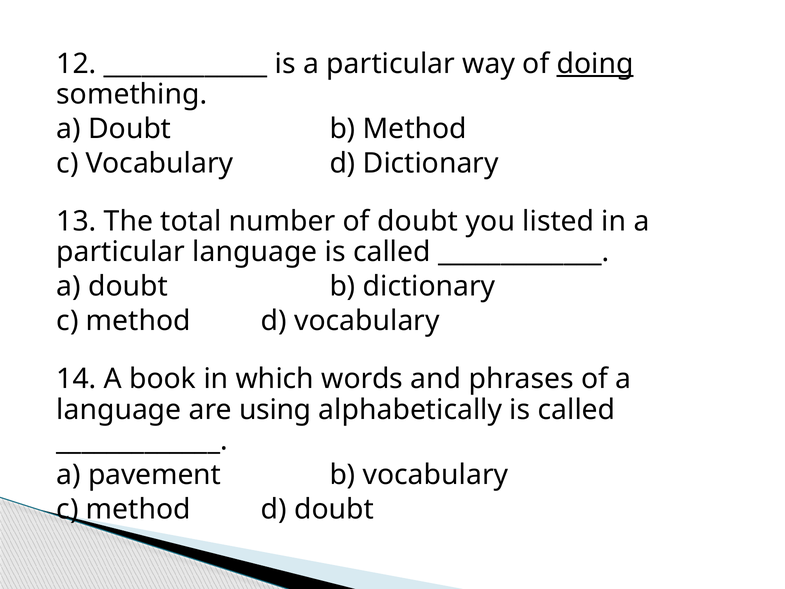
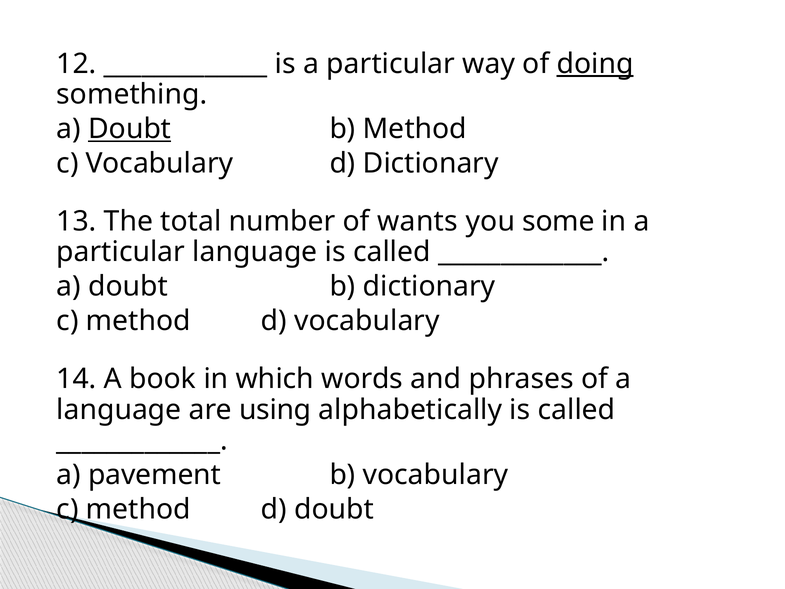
Doubt underline: none -> present (130, 129)
of doubt: doubt -> wants (418, 221)
listed: listed -> some (558, 221)
